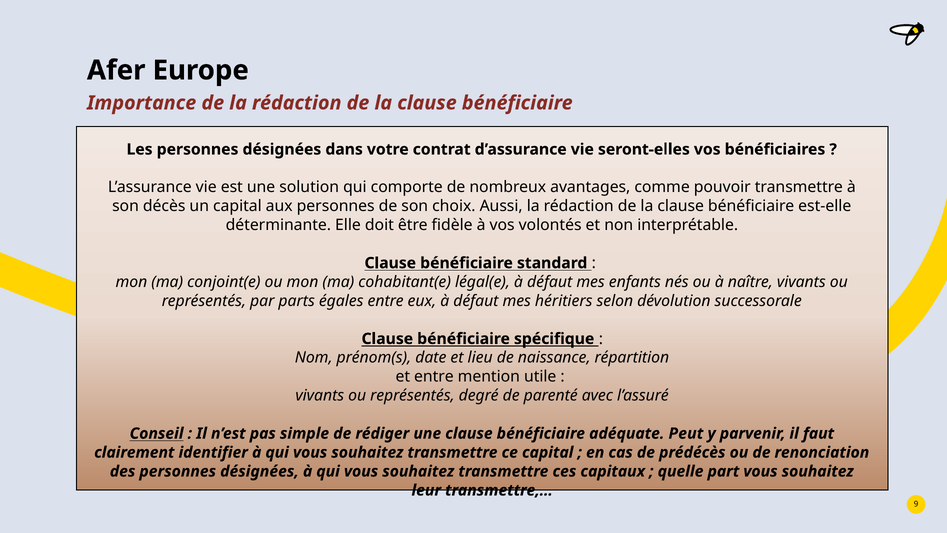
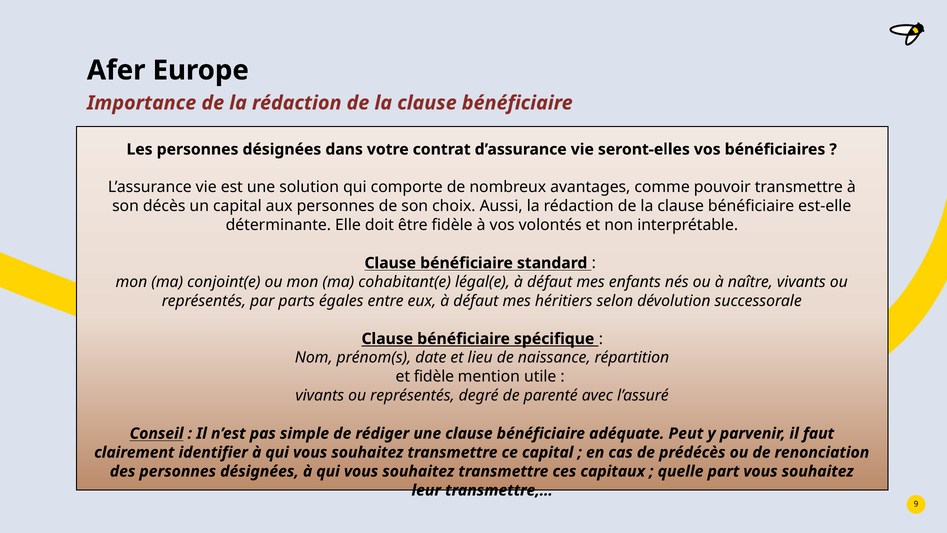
et entre: entre -> fidèle (434, 376)
